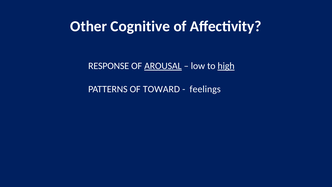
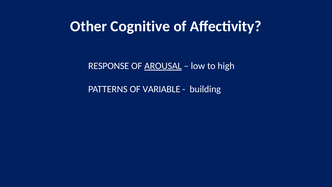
high underline: present -> none (226, 66)
TOWARD: TOWARD -> VARIABLE (161, 89)
feelings: feelings -> building (205, 89)
